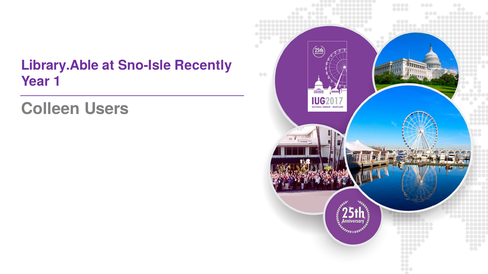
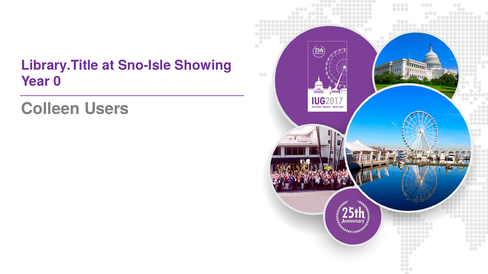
Library.Able: Library.Able -> Library.Title (60, 65)
Recently: Recently -> Showing (203, 65)
1: 1 -> 0 (57, 82)
